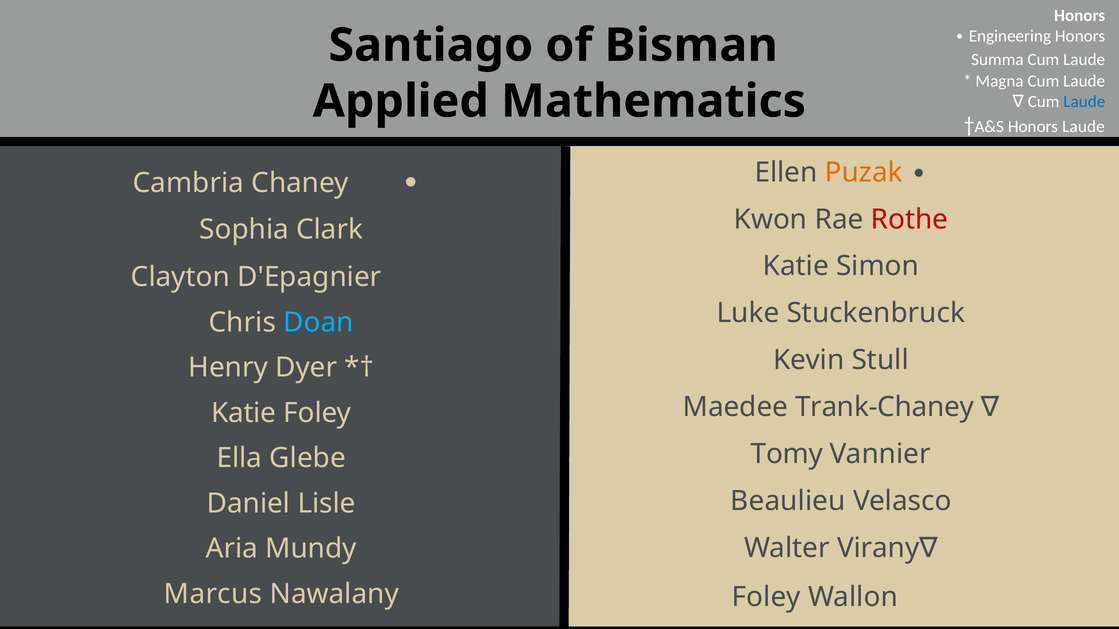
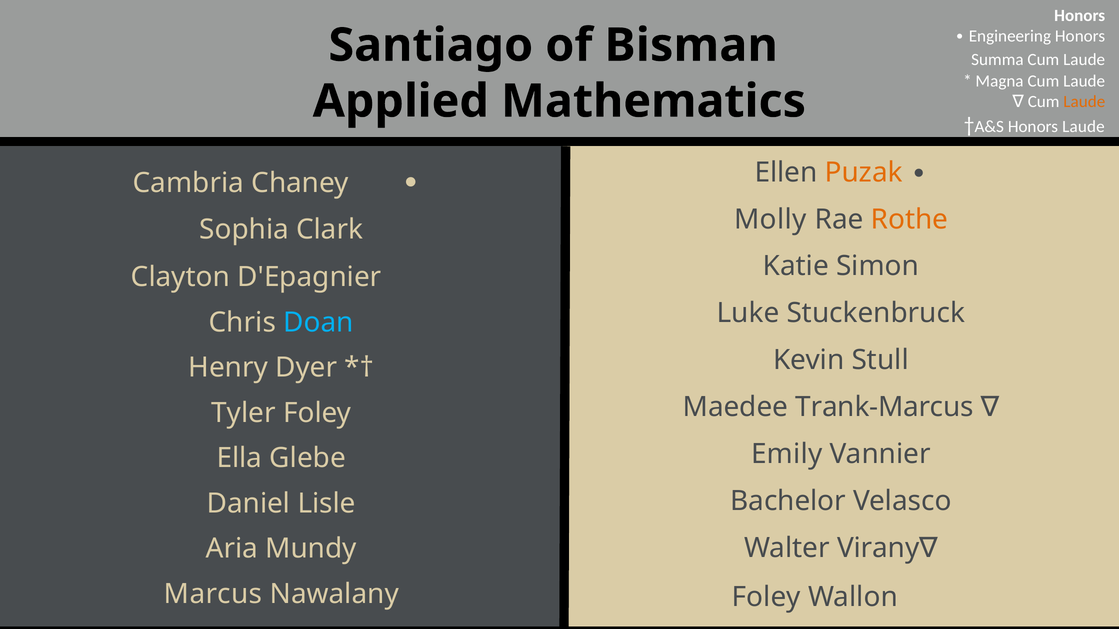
Laude colour: blue -> orange (1084, 101)
Kwon: Kwon -> Molly (770, 219)
Rothe colour: red -> orange (909, 219)
Trank-Chaney: Trank-Chaney -> Trank-Marcus (884, 407)
Katie: Katie -> Tyler (244, 413)
Tomy: Tomy -> Emily (787, 454)
Beaulieu: Beaulieu -> Bachelor (788, 501)
